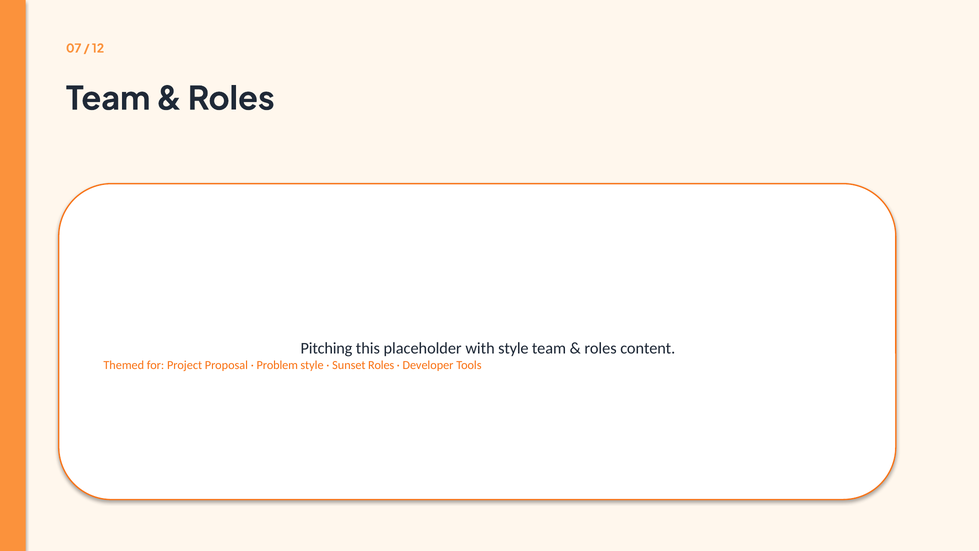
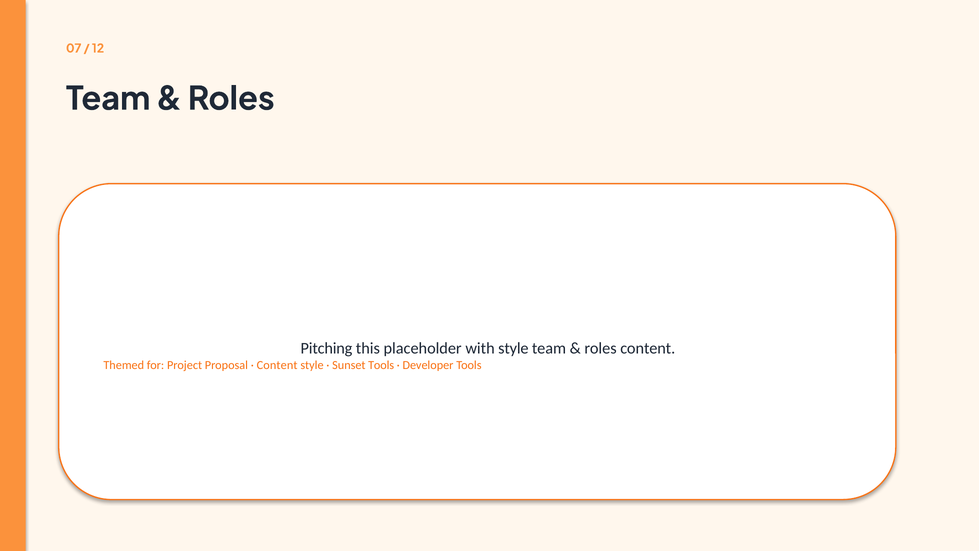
Problem: Problem -> Content (277, 365)
Sunset Roles: Roles -> Tools (381, 365)
